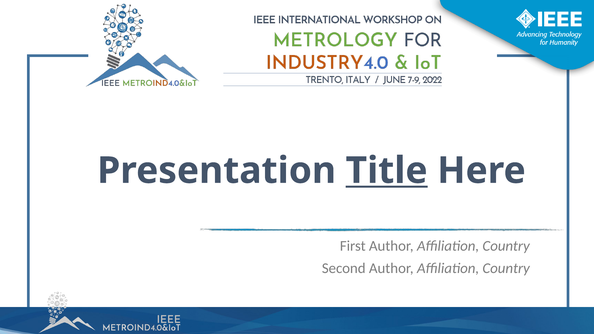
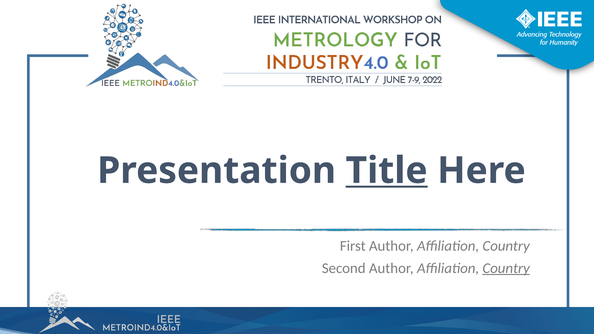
Country underline: none -> present (506, 268)
